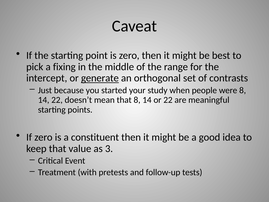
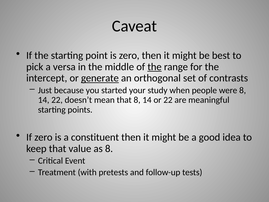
fixing: fixing -> versa (64, 67)
the underline: none -> present (155, 67)
as 3: 3 -> 8 (109, 148)
